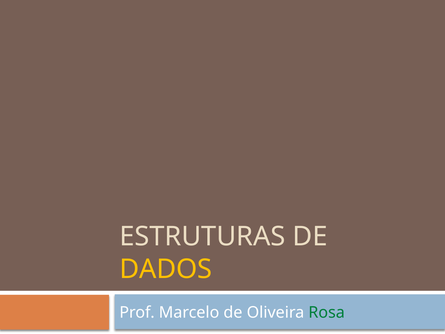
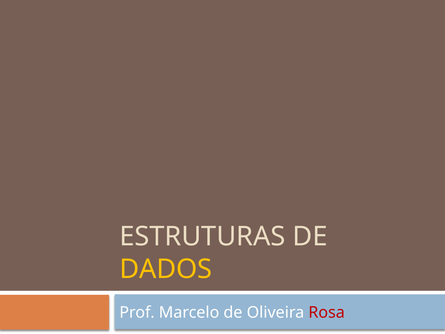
Rosa colour: green -> red (327, 312)
